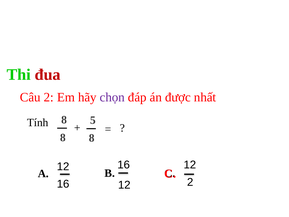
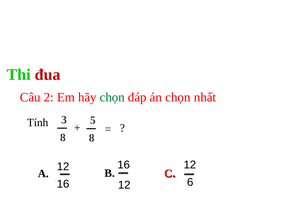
chọn colour: purple -> green (112, 97)
án được: được -> chọn (178, 97)
Tính 8: 8 -> 3 (64, 120)
12 2: 2 -> 6 (190, 182)
